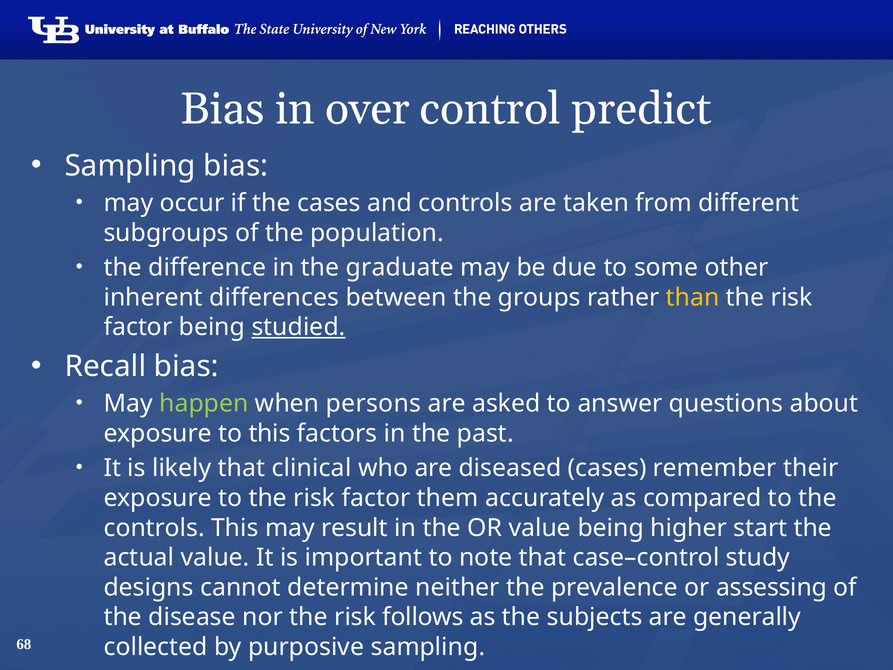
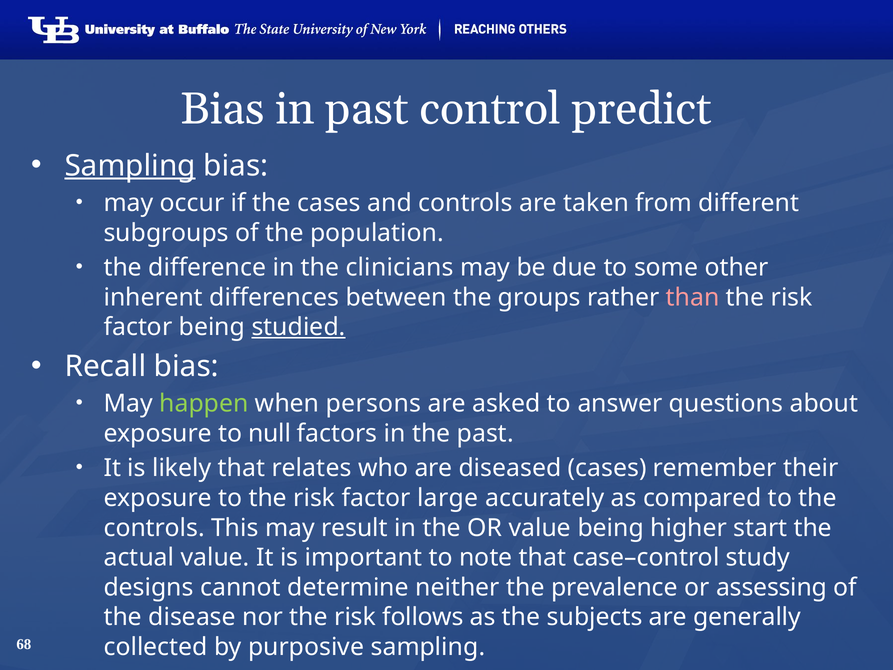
in over: over -> past (367, 109)
Sampling underline: none -> present (130, 166)
graduate: graduate -> clinicians (400, 268)
than colour: yellow -> pink (693, 297)
to this: this -> null (270, 433)
clinical: clinical -> relates (312, 468)
them: them -> large (448, 498)
